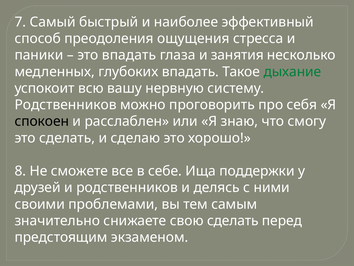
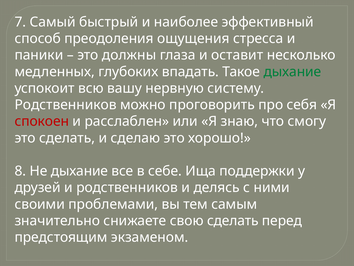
это впадать: впадать -> должны (129, 55)
занятия: занятия -> оставит (237, 55)
спокоен colour: black -> red (42, 121)
Не сможете: сможете -> дыхание (79, 171)
